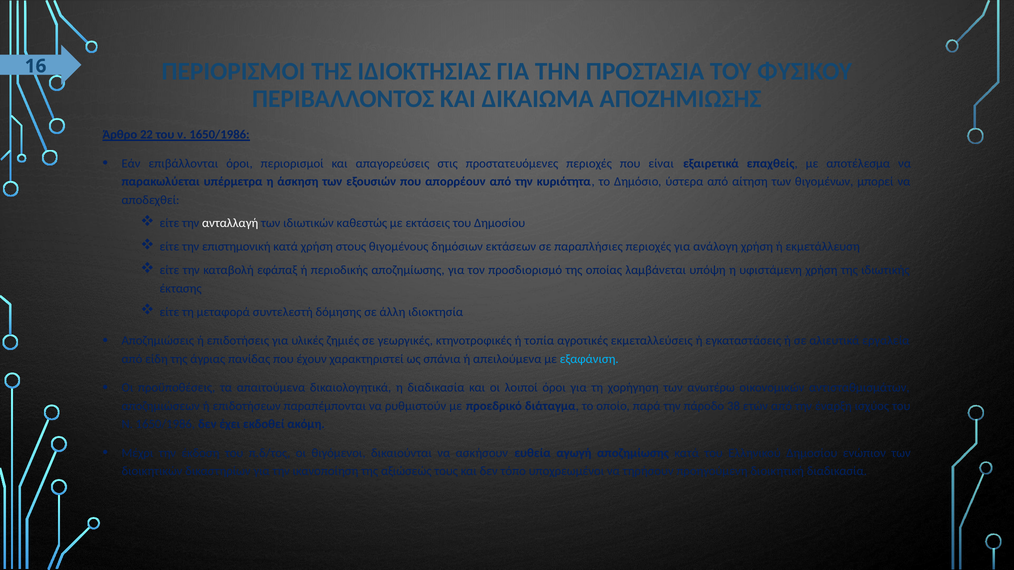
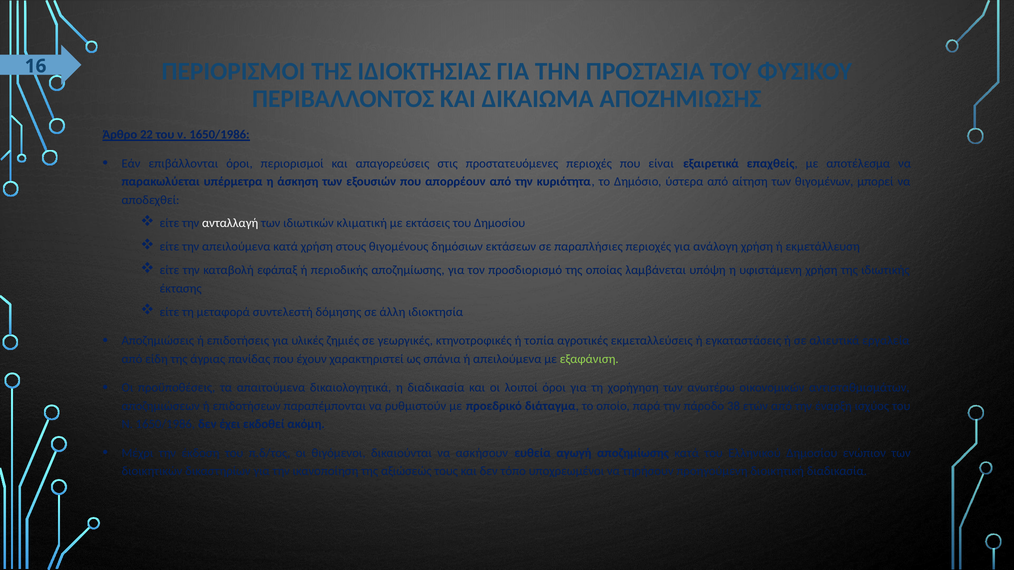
καθεστώς: καθεστώς -> κλιματική (362, 223)
την επιστημονική: επιστημονική -> απειλούμενα (236, 247)
εξαφάνιση colour: light blue -> light green (589, 359)
